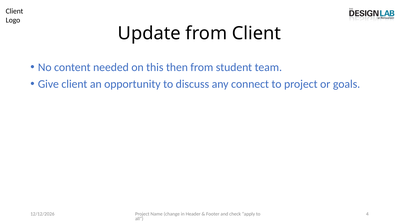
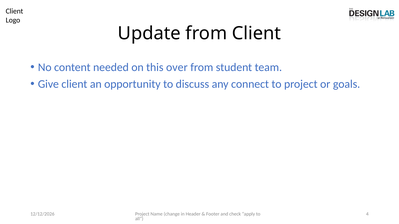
then: then -> over (177, 67)
